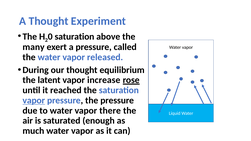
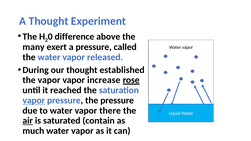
saturation: saturation -> difference (74, 37)
equilibrium: equilibrium -> established (122, 70)
the latent: latent -> vapor (49, 80)
air underline: none -> present (28, 121)
enough: enough -> contain (99, 121)
